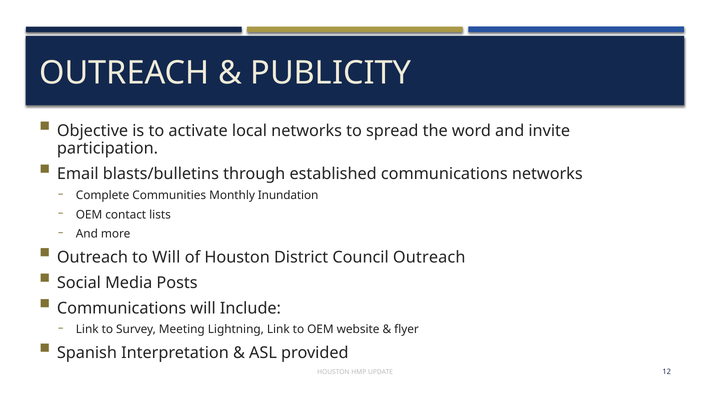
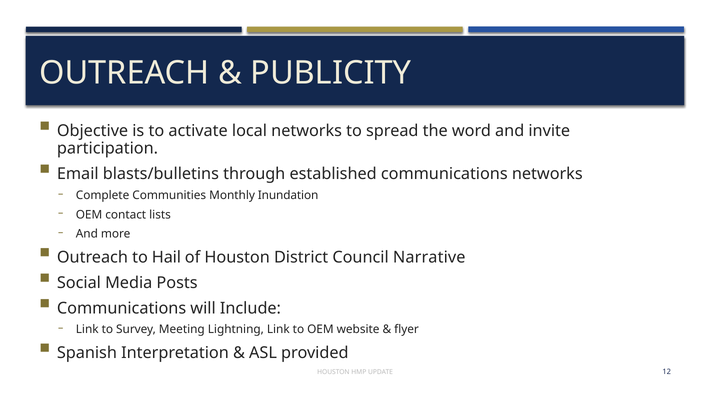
to Will: Will -> Hail (166, 257)
Council Outreach: Outreach -> Narrative (429, 257)
